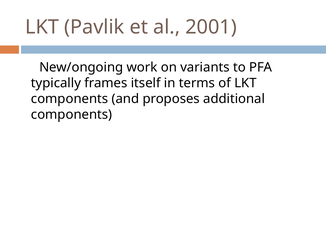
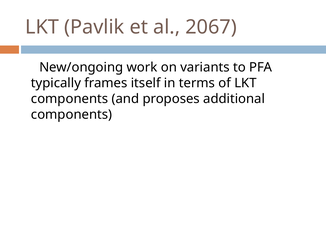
2001: 2001 -> 2067 (211, 27)
